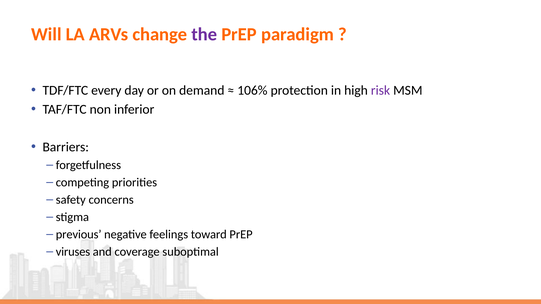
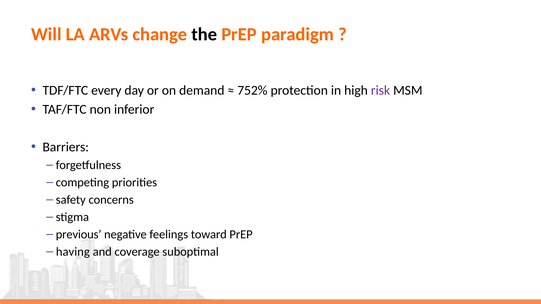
the colour: purple -> black (204, 34)
106%: 106% -> 752% (252, 91)
viruses: viruses -> having (73, 252)
